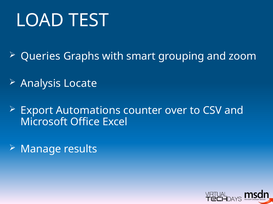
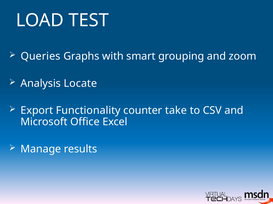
Automations: Automations -> Functionality (88, 111)
over: over -> take (176, 111)
